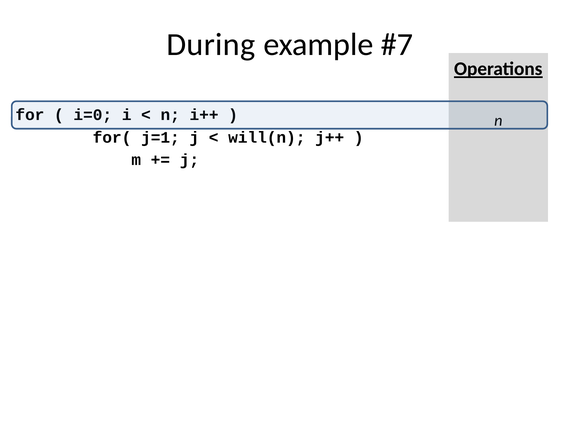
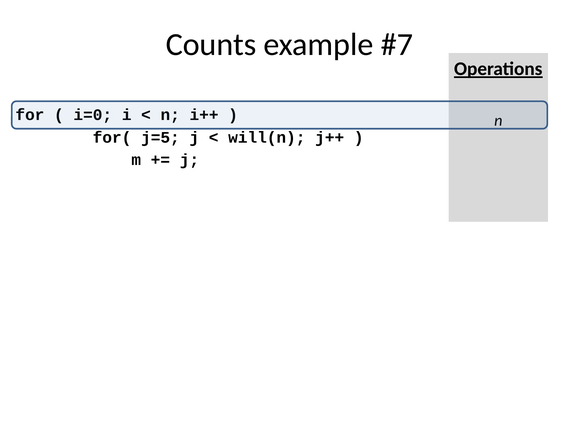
During: During -> Counts (211, 45)
j=1: j=1 -> j=5 (160, 138)
